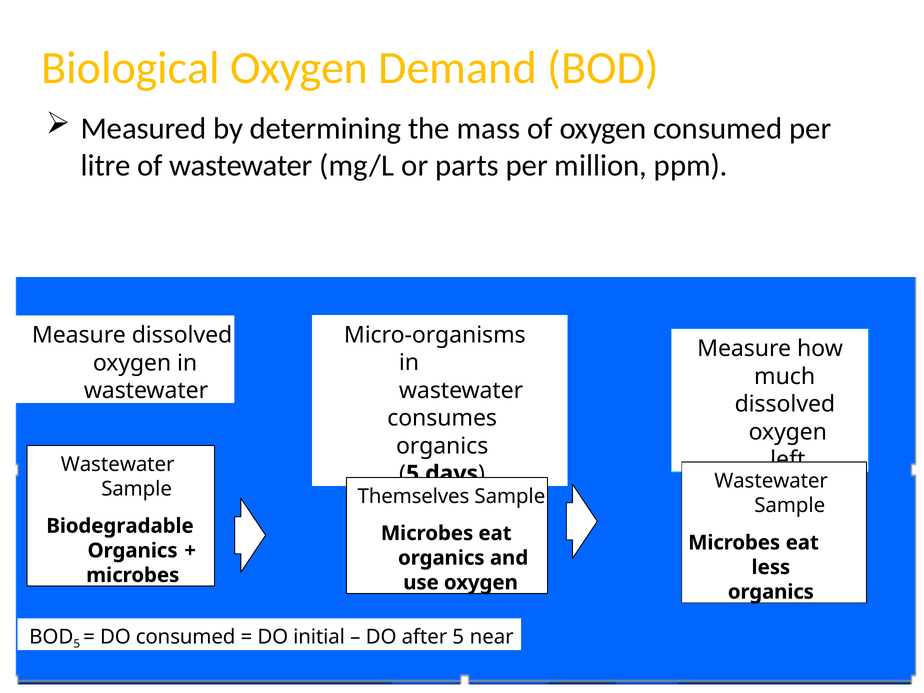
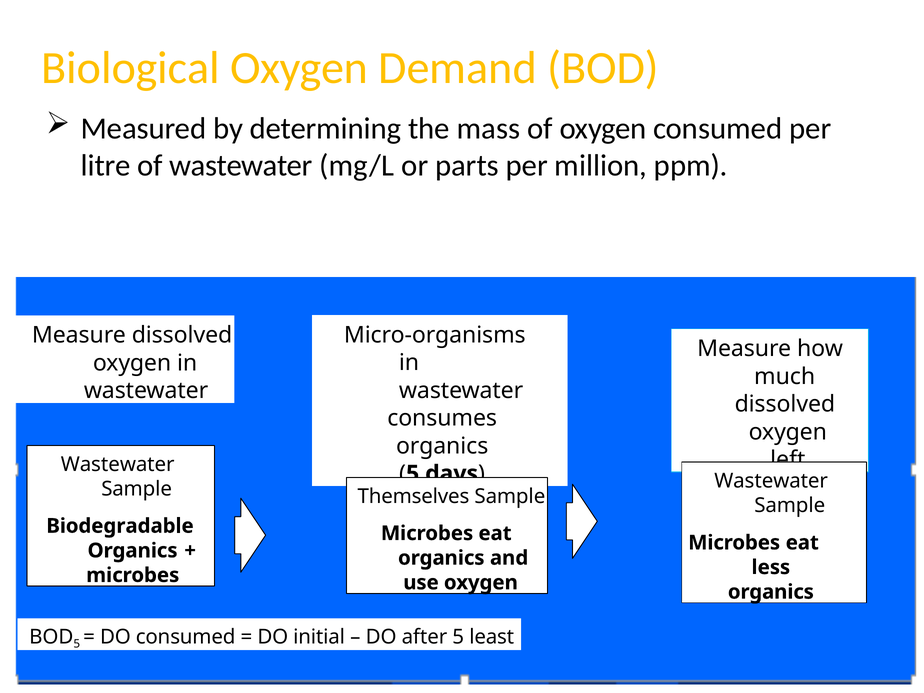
near: near -> least (492, 637)
